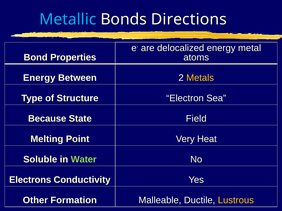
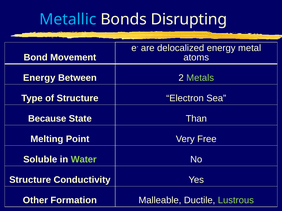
Directions: Directions -> Disrupting (189, 19)
Properties: Properties -> Movement (73, 58)
Metals colour: yellow -> light green (200, 78)
Field: Field -> Than (196, 119)
Heat: Heat -> Free (207, 139)
Electrons: Electrons -> Structure (30, 180)
Lustrous colour: yellow -> light green (236, 201)
